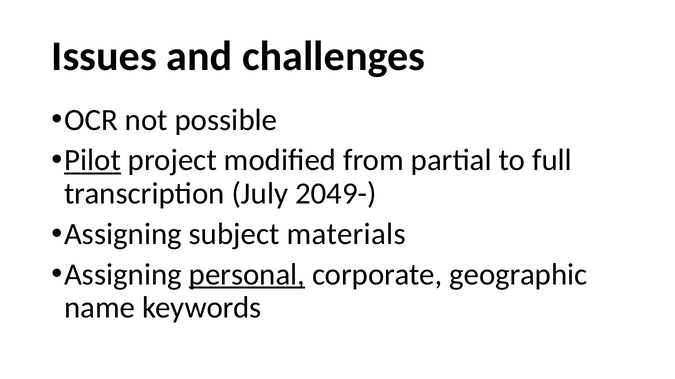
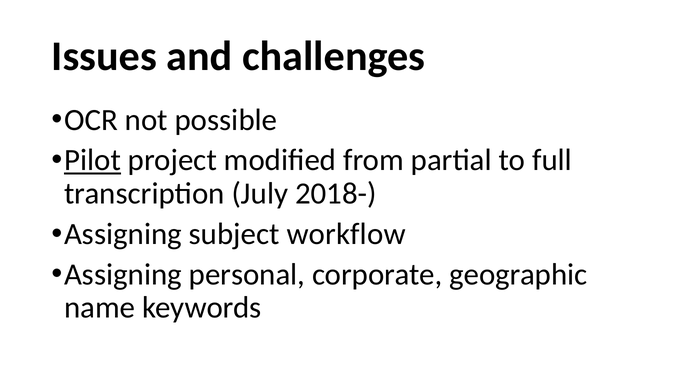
2049-: 2049- -> 2018- (336, 194)
materials: materials -> workflow (346, 234)
personal underline: present -> none (247, 275)
